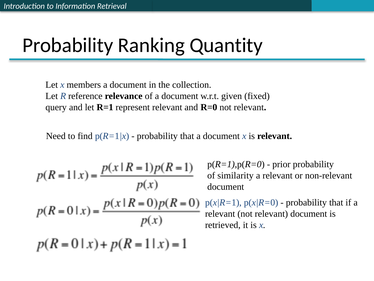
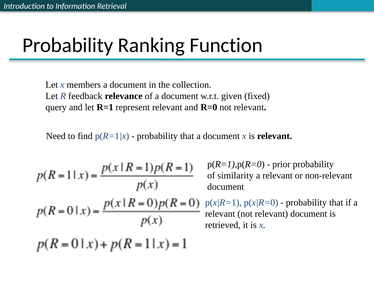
Quantity: Quantity -> Function (226, 45)
reference: reference -> feedback (85, 96)
